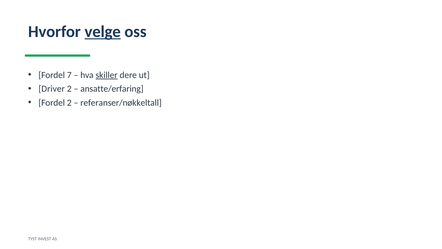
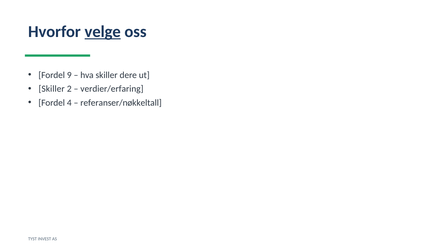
7: 7 -> 9 (69, 75)
skiller underline: present -> none (107, 75)
Driver: Driver -> Skiller (52, 89)
ansatte/erfaring: ansatte/erfaring -> verdier/erfaring (112, 89)
Fordel 2: 2 -> 4 (69, 103)
